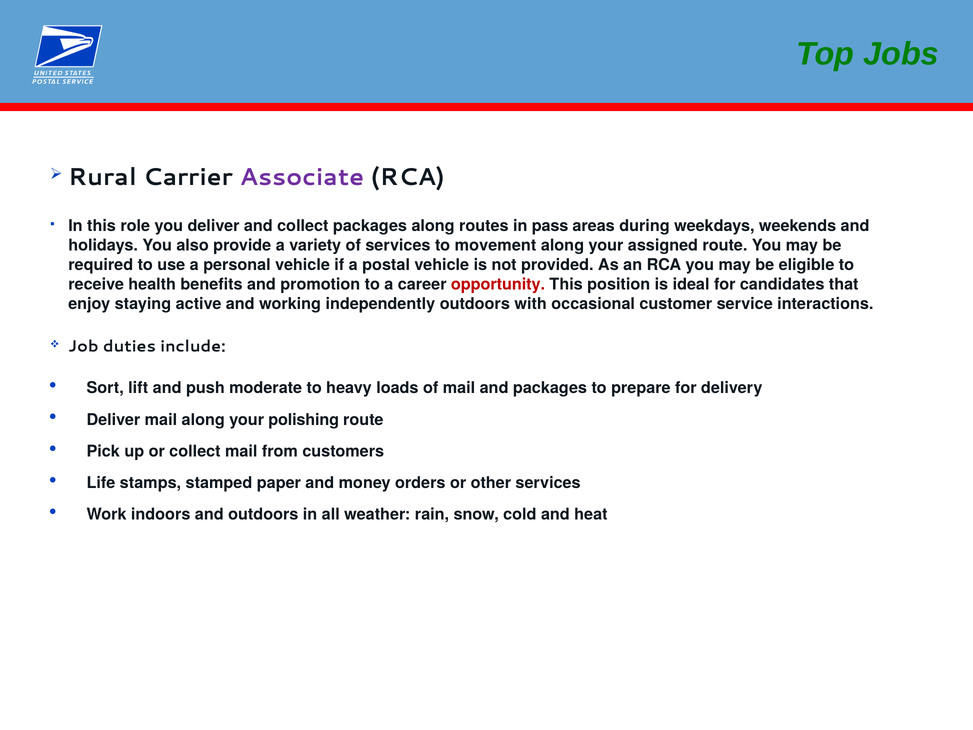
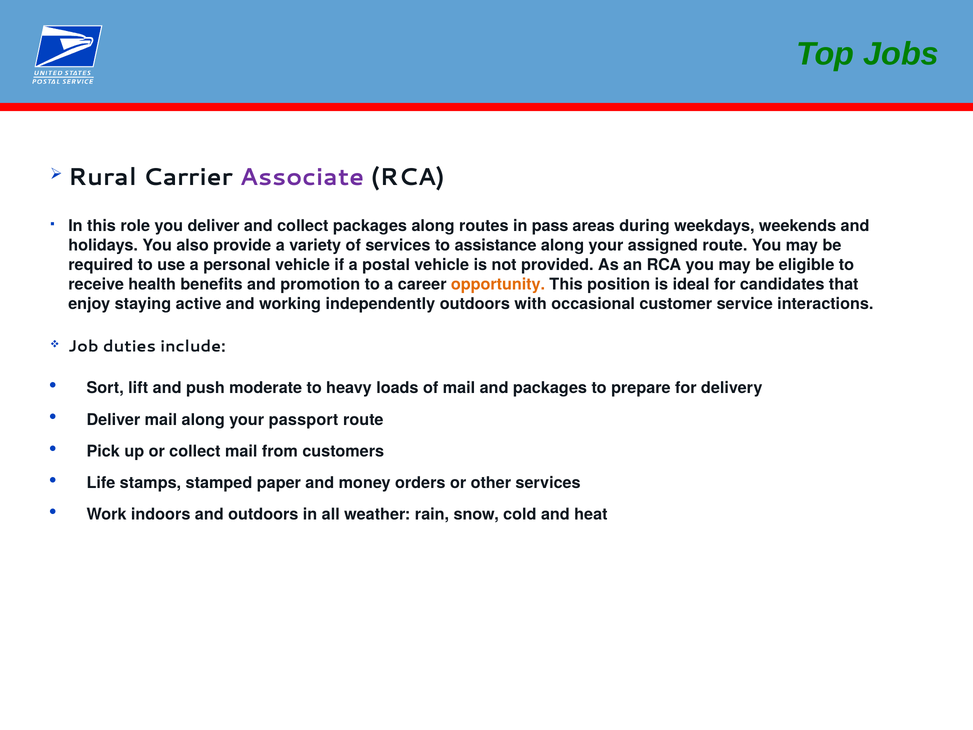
movement: movement -> assistance (496, 246)
opportunity colour: red -> orange (498, 284)
polishing: polishing -> passport (304, 420)
